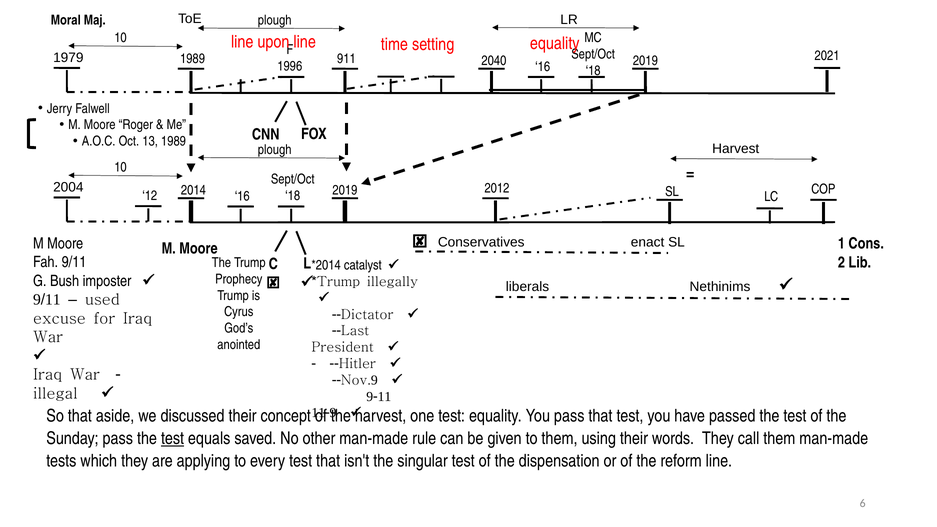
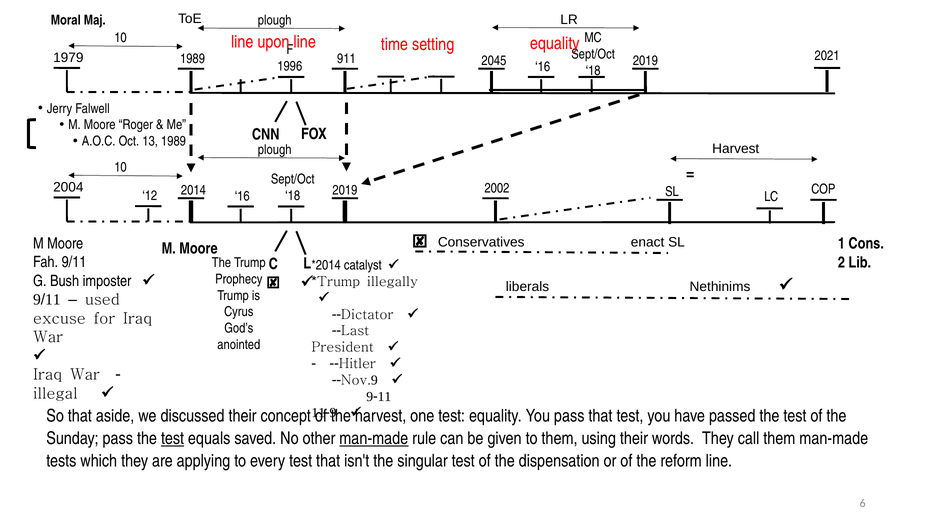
2040: 2040 -> 2045 (494, 61)
2012: 2012 -> 2002 (497, 188)
man-made underline: none -> present (374, 439)
